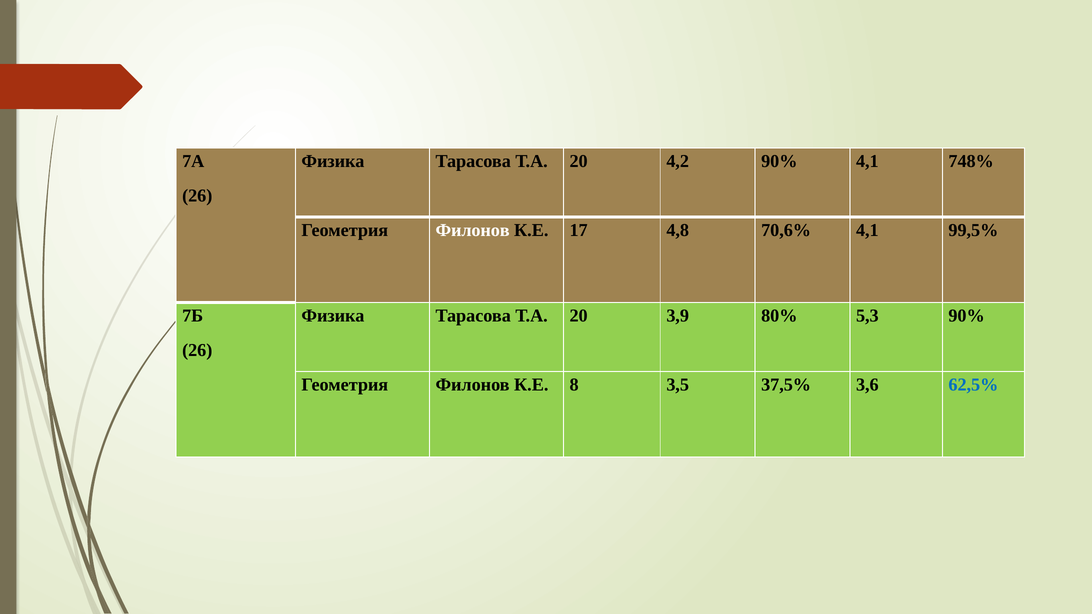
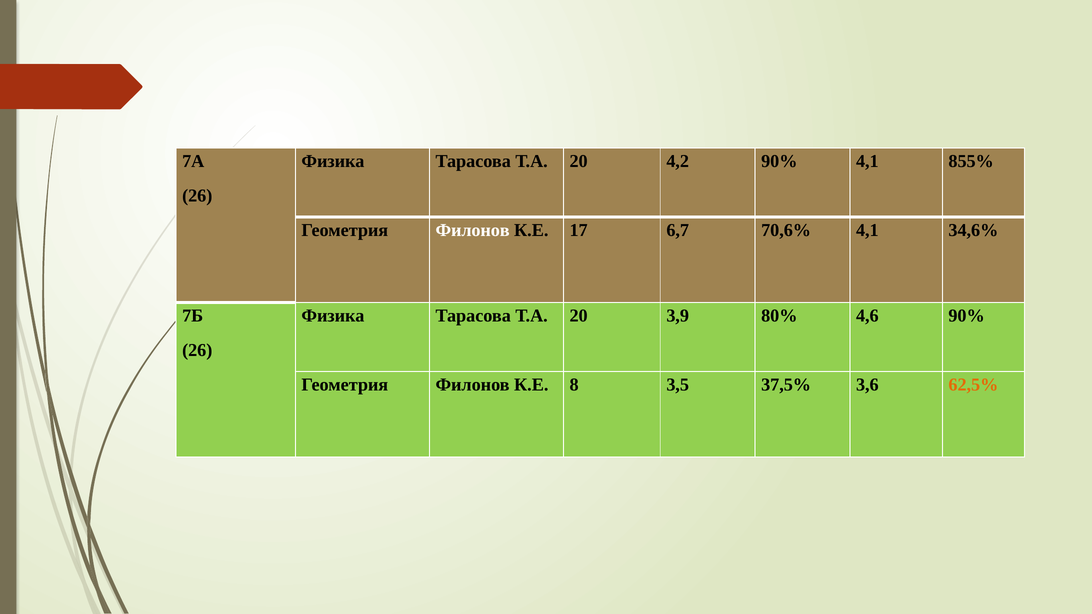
748%: 748% -> 855% (971, 161)
4,8: 4,8 -> 6,7 (678, 231)
99,5%: 99,5% -> 34,6% (973, 231)
5,3: 5,3 -> 4,6 (867, 316)
62,5% colour: blue -> orange (973, 385)
